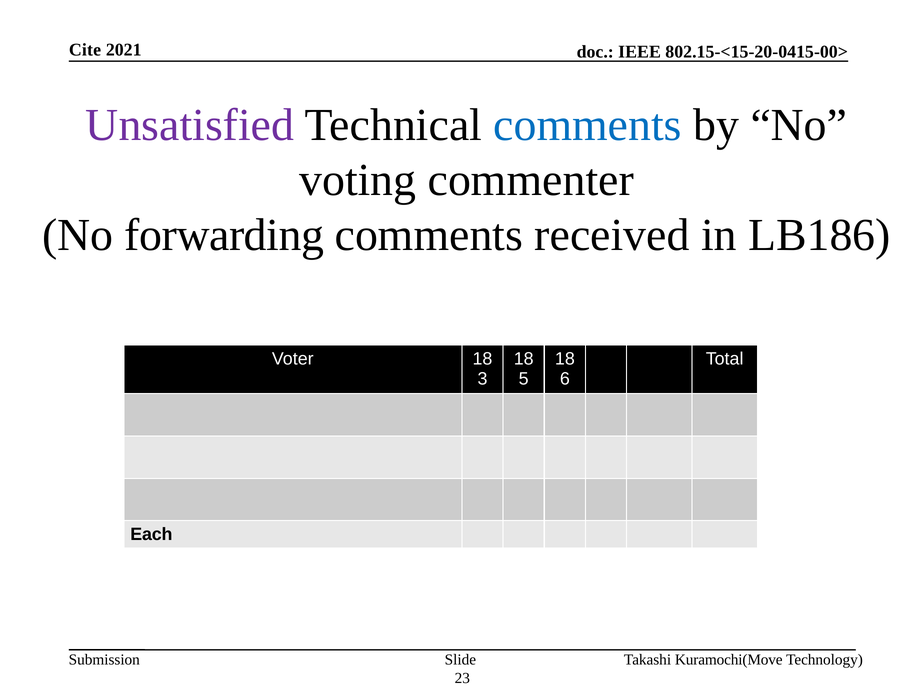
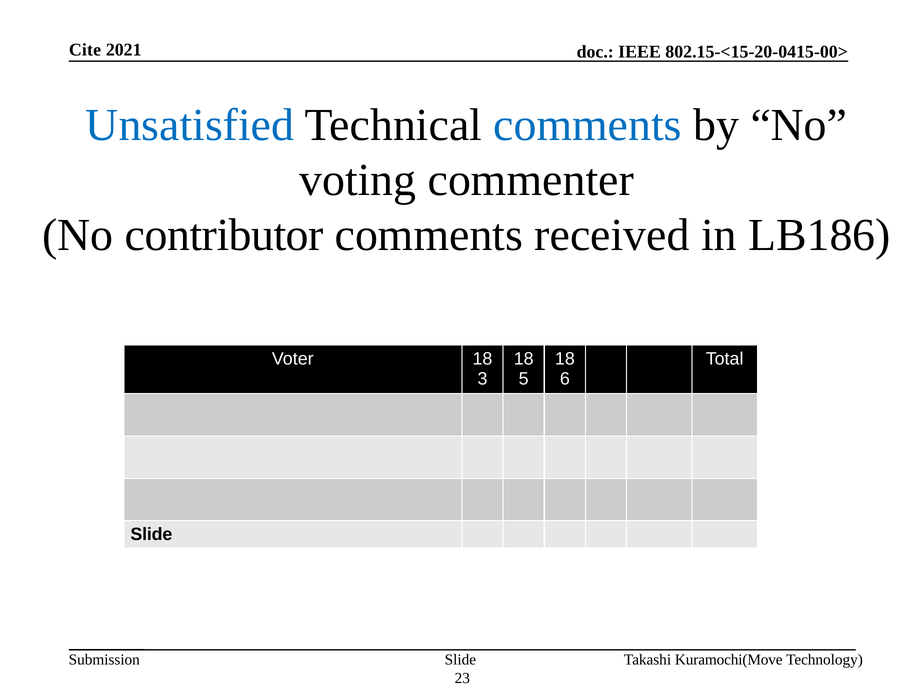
Unsatisfied colour: purple -> blue (190, 125)
forwarding: forwarding -> contributor (224, 235)
Each: Each -> Slide (151, 534)
